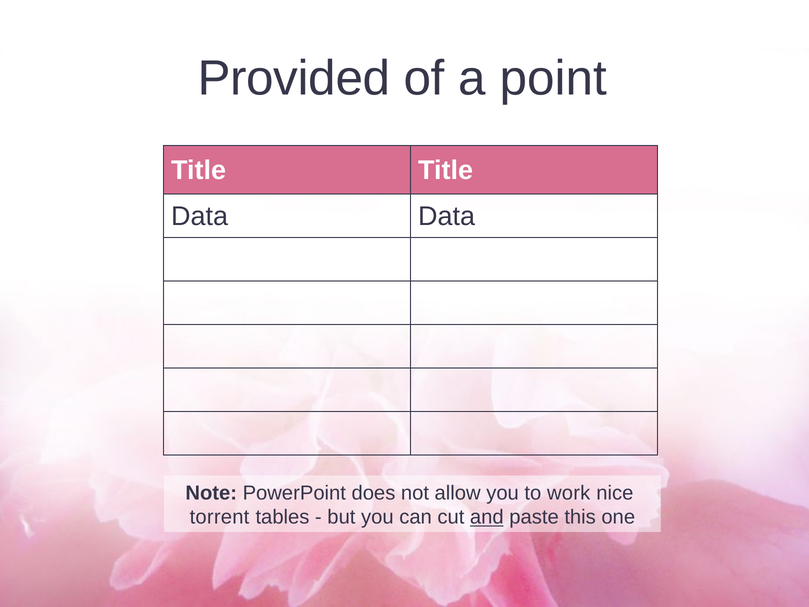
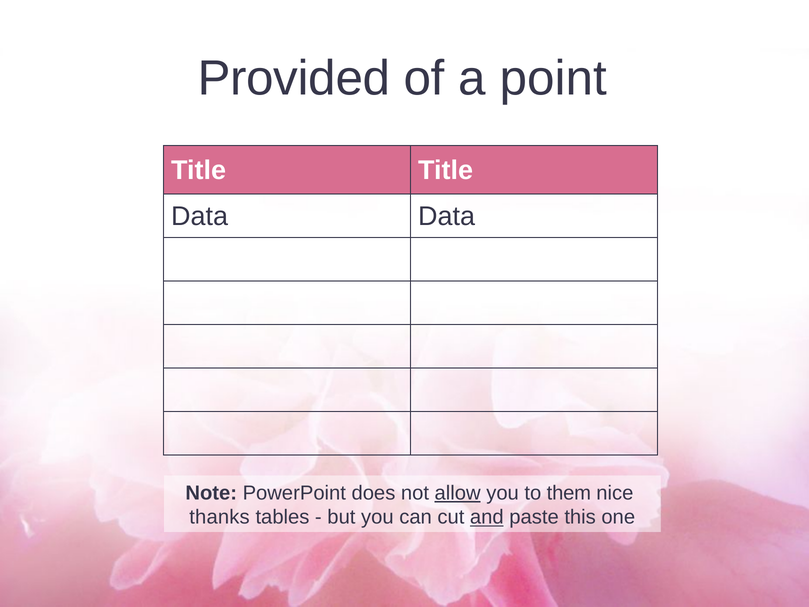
allow underline: none -> present (458, 493)
work: work -> them (569, 493)
torrent: torrent -> thanks (220, 517)
